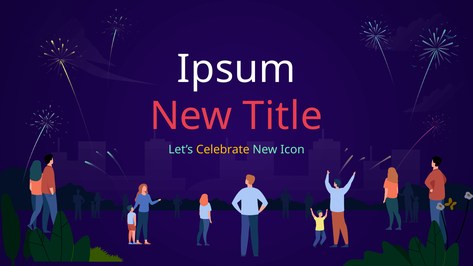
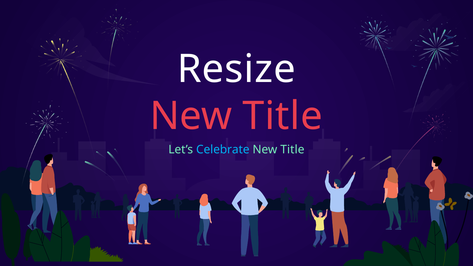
Ipsum: Ipsum -> Resize (236, 69)
Celebrate colour: yellow -> light blue (223, 150)
Icon: Icon -> Title (292, 150)
